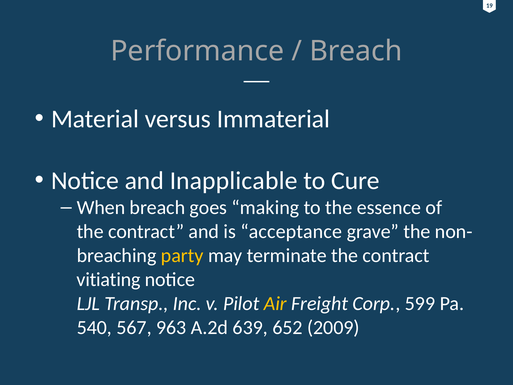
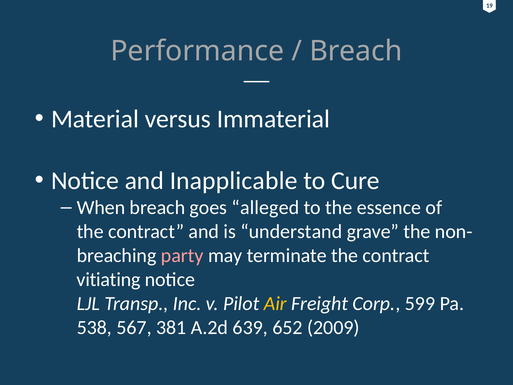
making: making -> alleged (265, 208)
acceptance: acceptance -> understand (291, 232)
party colour: yellow -> pink (182, 256)
540: 540 -> 538 (94, 327)
963: 963 -> 381 (171, 327)
